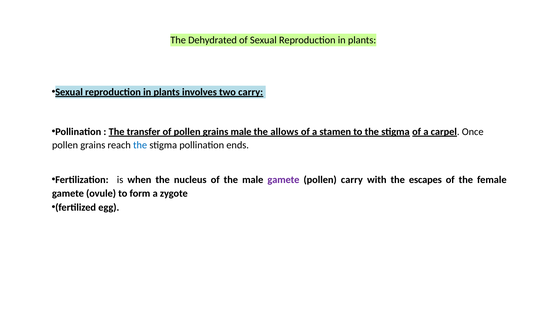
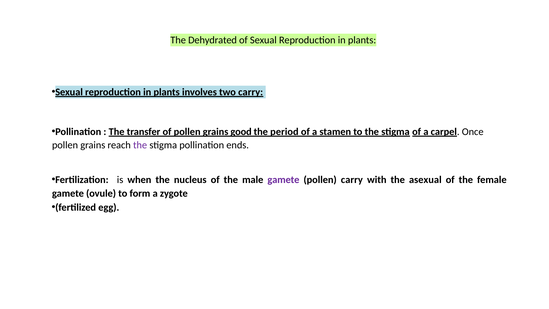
grains male: male -> good (241, 132)
allows: allows -> period (284, 132)
the colour: blue -> purple (140, 145)
escapes: escapes -> asexual (425, 180)
